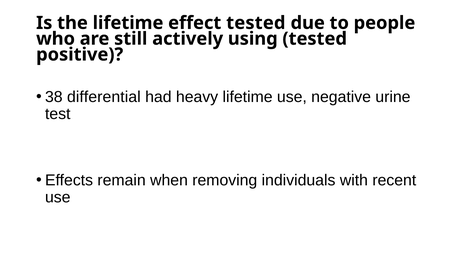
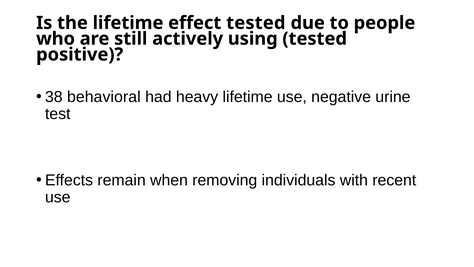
differential: differential -> behavioral (104, 97)
